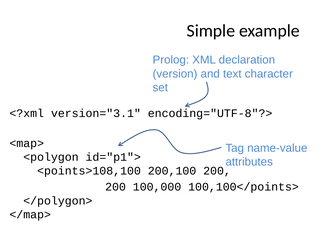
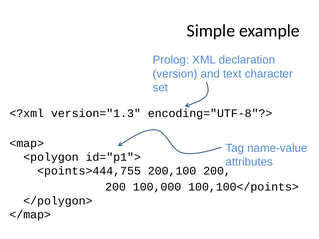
version="3.1: version="3.1 -> version="1.3 (96, 113)
<points>108,100: <points>108,100 -> <points>444,755 (89, 171)
